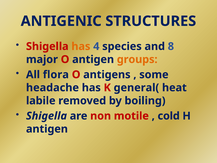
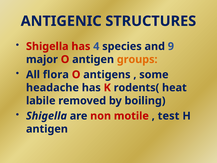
has colour: orange -> red (81, 46)
8: 8 -> 9 (171, 46)
general(: general( -> rodents( (136, 88)
cold: cold -> test (169, 116)
